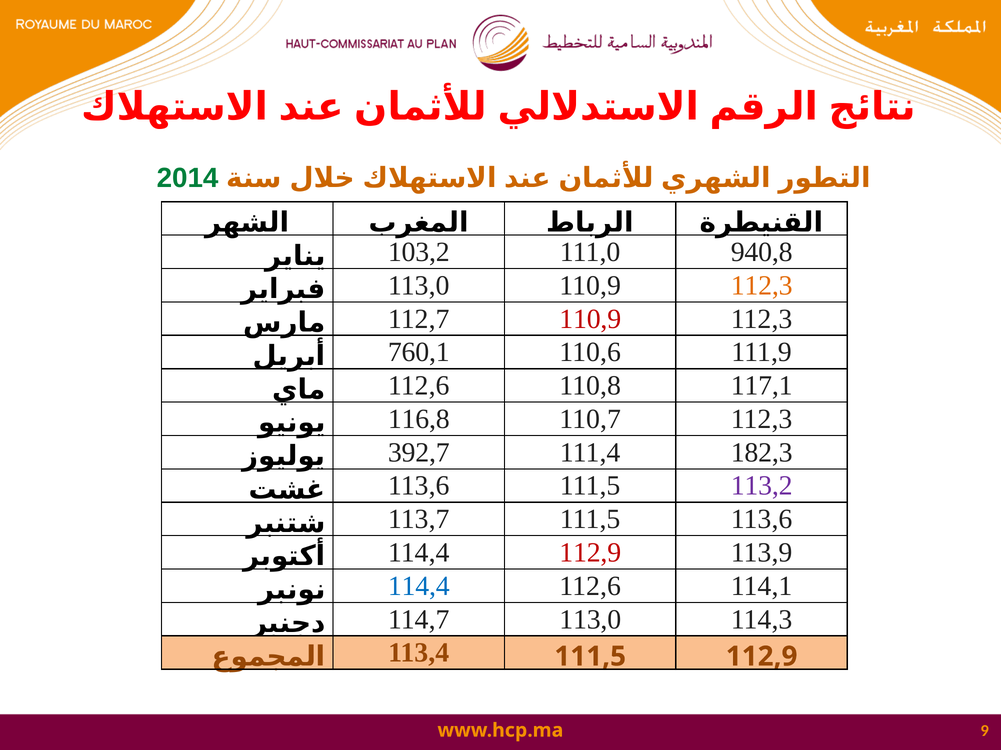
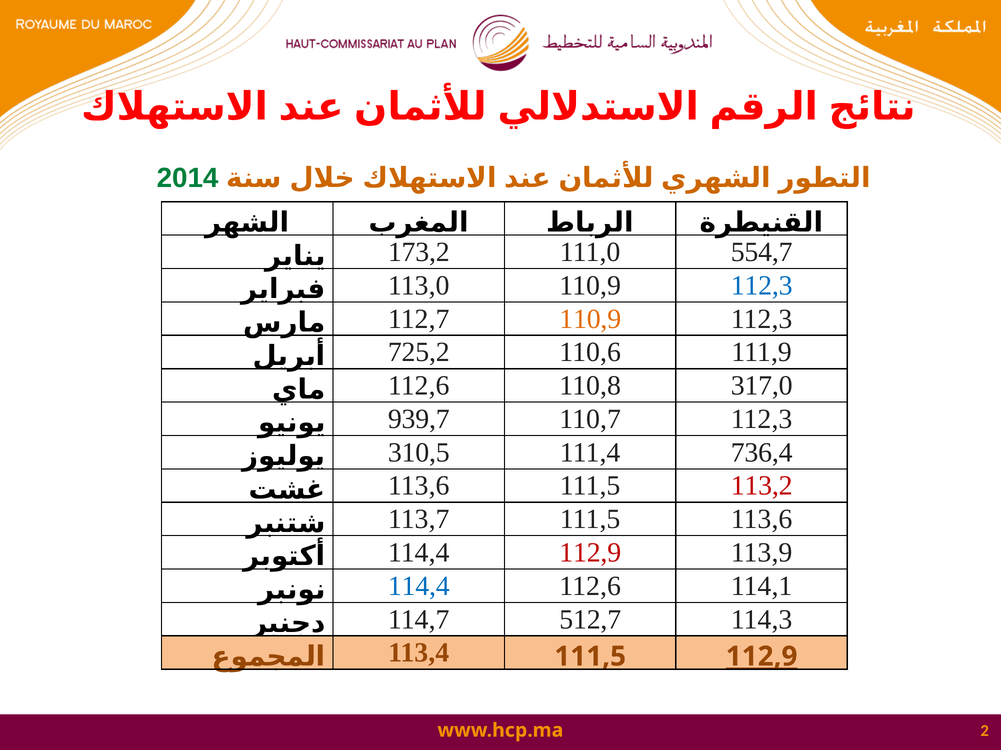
103,2: 103,2 -> 173,2 (419, 252)
940,8: 940,8 -> 554,7 (762, 252)
112,3 colour: orange -> blue (762, 286)
110,9 colour: red -> orange (590, 319)
760,1: 760,1 -> 725,2 (419, 353)
117,1: 117,1 -> 317,0 (762, 386)
116,8: 116,8 -> 939,7 (419, 419)
392,7: 392,7 -> 310,5 (419, 453)
182,3: 182,3 -> 736,4 (762, 453)
113,2 colour: purple -> red (762, 486)
114,7 113,0: 113,0 -> 512,7 (590, 620)
112,9 underline: none -> present (762, 657)
9: 9 -> 2 (985, 732)
